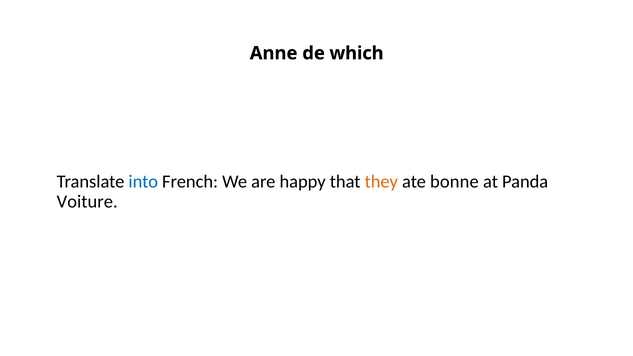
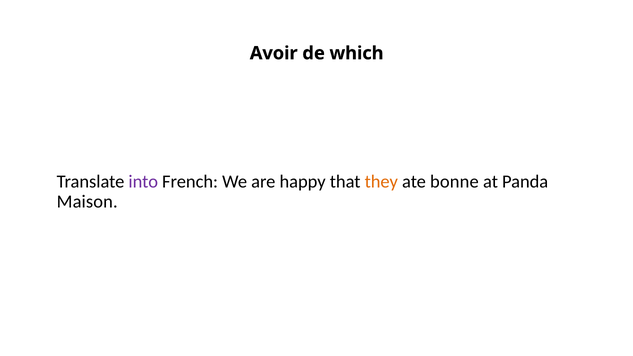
Anne: Anne -> Avoir (274, 53)
into colour: blue -> purple (143, 182)
Voiture: Voiture -> Maison (87, 202)
